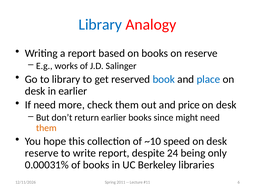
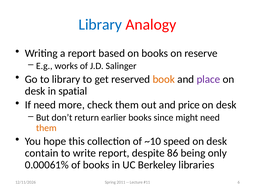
book colour: blue -> orange (164, 79)
place colour: blue -> purple (208, 79)
in earlier: earlier -> spatial (73, 91)
reserve: reserve -> contain (42, 153)
24: 24 -> 86 (173, 153)
0.00031%: 0.00031% -> 0.00061% (47, 165)
